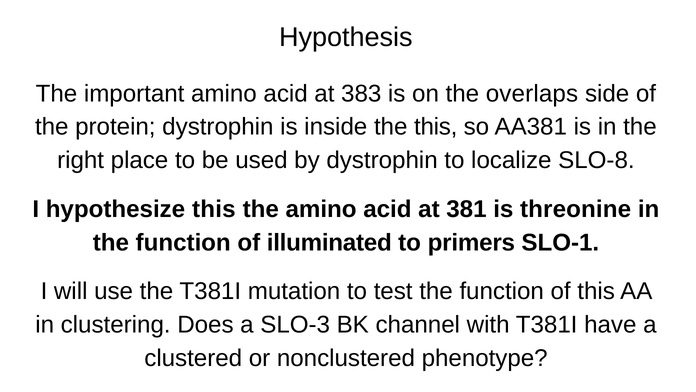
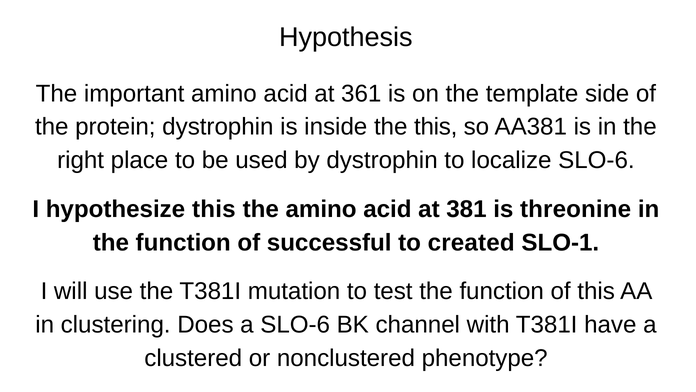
383: 383 -> 361 (361, 94)
overlaps: overlaps -> template (532, 94)
localize SLO-8: SLO-8 -> SLO-6 (596, 160)
illuminated: illuminated -> successful (329, 242)
primers: primers -> created (471, 242)
a SLO-3: SLO-3 -> SLO-6 (295, 324)
